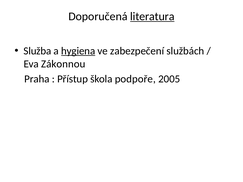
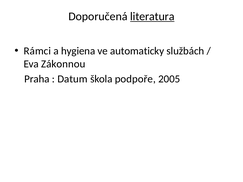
Služba: Služba -> Rámci (37, 51)
hygiena underline: present -> none (78, 51)
zabezpečení: zabezpečení -> automaticky (137, 51)
Přístup: Přístup -> Datum (72, 79)
